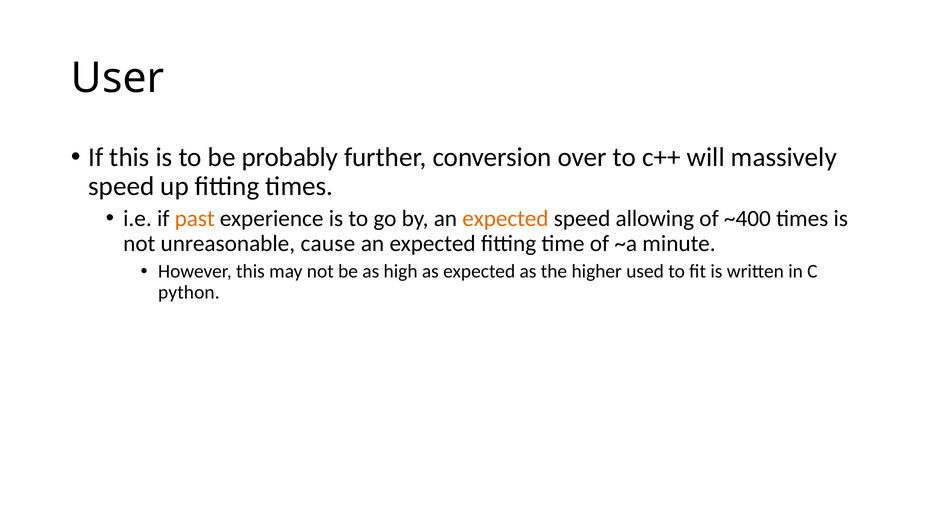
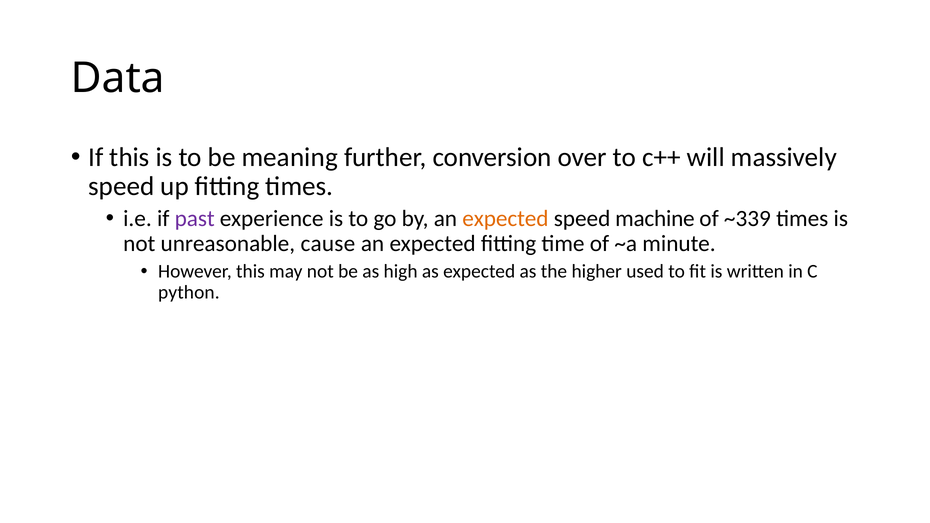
User: User -> Data (118, 78)
probably: probably -> meaning (290, 157)
past colour: orange -> purple (195, 219)
allowing: allowing -> machine (655, 219)
~400: ~400 -> ~339 (747, 219)
